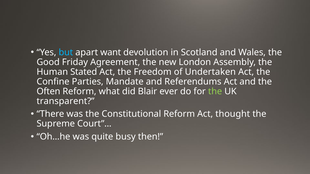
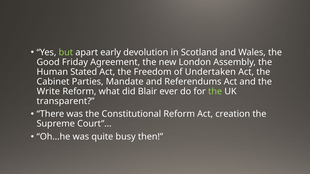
but colour: light blue -> light green (66, 52)
want: want -> early (111, 52)
Confine: Confine -> Cabinet (53, 82)
Often: Often -> Write (48, 91)
thought: thought -> creation (233, 114)
